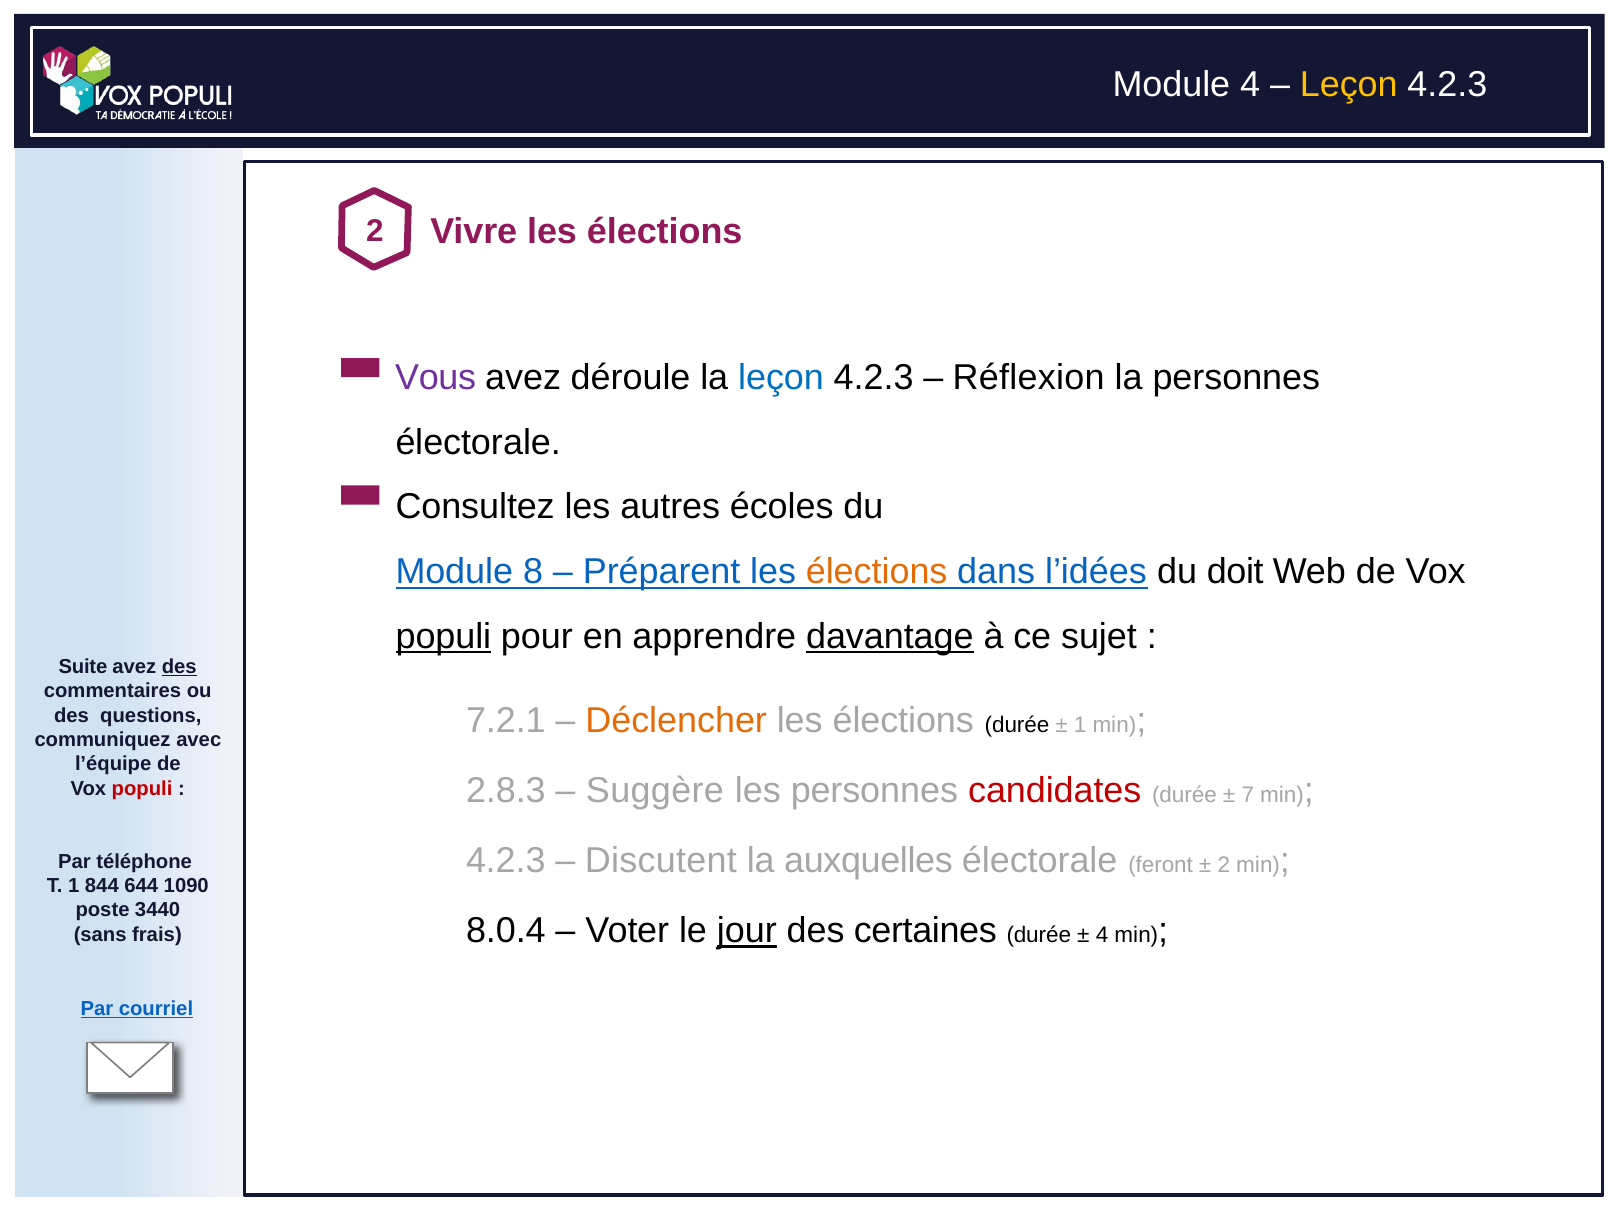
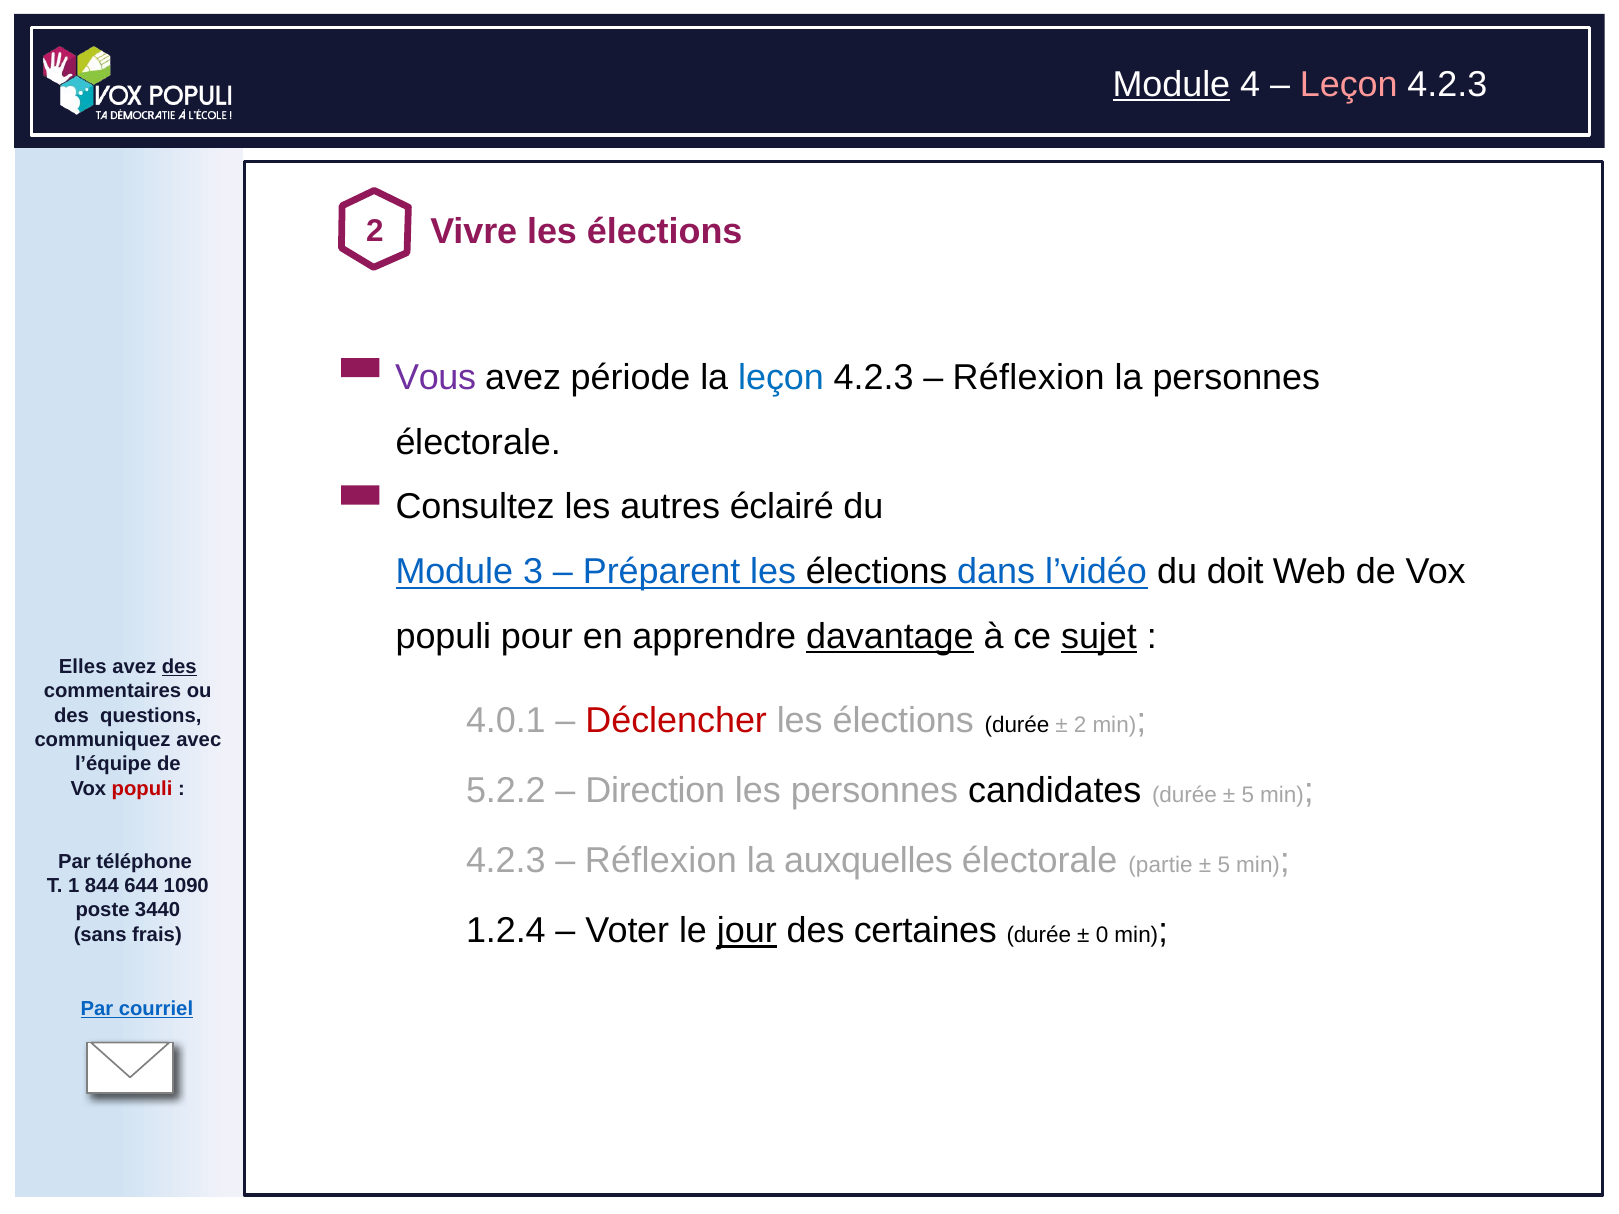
Module underline: none -> present (1171, 84)
Leçon colour: yellow -> pink (1349, 84)
déroule: déroule -> période (631, 378)
écoles: écoles -> éclairé (782, 507)
8: 8 -> 3 (533, 572)
élections colour: orange -> black (877, 572)
l’idées: l’idées -> l’vidéo (1096, 572)
populi underline: present -> none (443, 637)
sujet underline: none -> present (1099, 637)
Suite: Suite -> Elles (83, 667)
7.2.1: 7.2.1 -> 4.0.1 (506, 721)
Déclencher colour: orange -> red (676, 721)
1: 1 -> 2 (1080, 725)
2.8.3: 2.8.3 -> 5.2.2 (506, 791)
Suggère: Suggère -> Direction (655, 791)
candidates colour: red -> black (1055, 791)
7: 7 -> 5 (1248, 795)
Discutent: Discutent -> Réflexion (661, 861)
feront: feront -> partie (1161, 865)
2: 2 -> 5 (1224, 865)
8.0.4: 8.0.4 -> 1.2.4 (506, 931)
4: 4 -> 0 (1102, 936)
